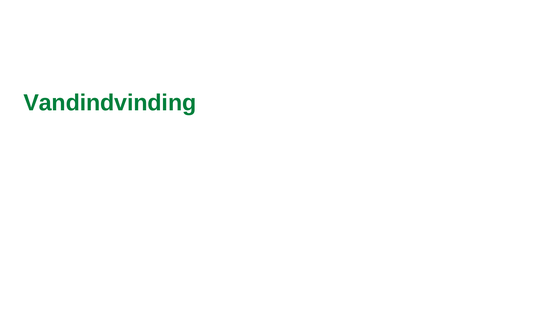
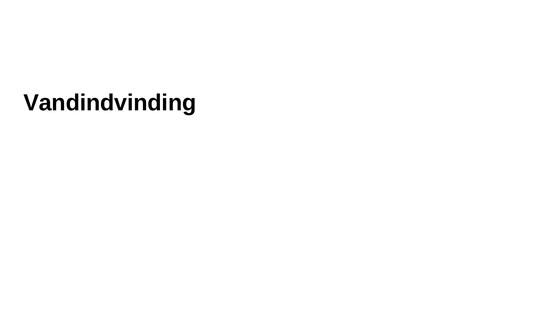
Vandindvinding colour: green -> black (110, 103)
